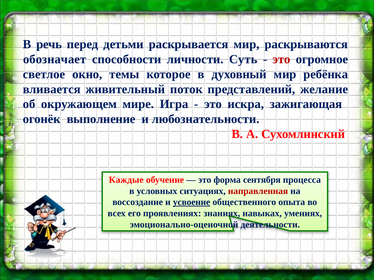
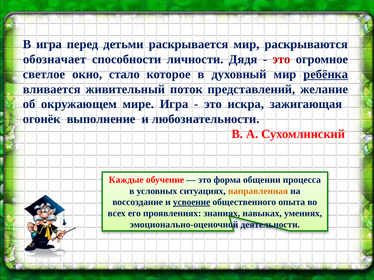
В речь: речь -> игра (49, 44)
Суть: Суть -> Дядя (243, 59)
темы: темы -> стало (125, 74)
ребёнка underline: none -> present (326, 74)
сентября: сентября -> общении (262, 180)
направленная colour: red -> orange (258, 191)
